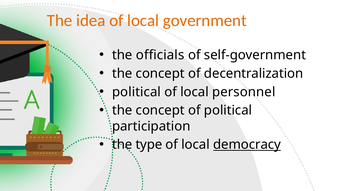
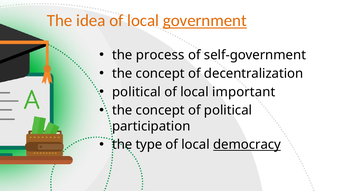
government underline: none -> present (205, 21)
officials: officials -> process (160, 55)
personnel: personnel -> important (244, 92)
